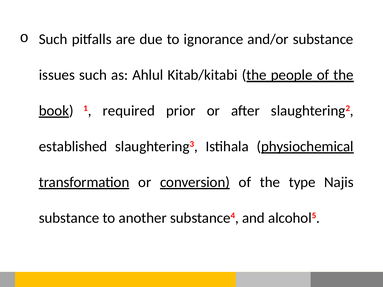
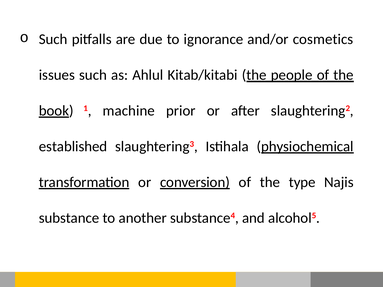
and/or substance: substance -> cosmetics (323, 39)
required: required -> machine (129, 111)
